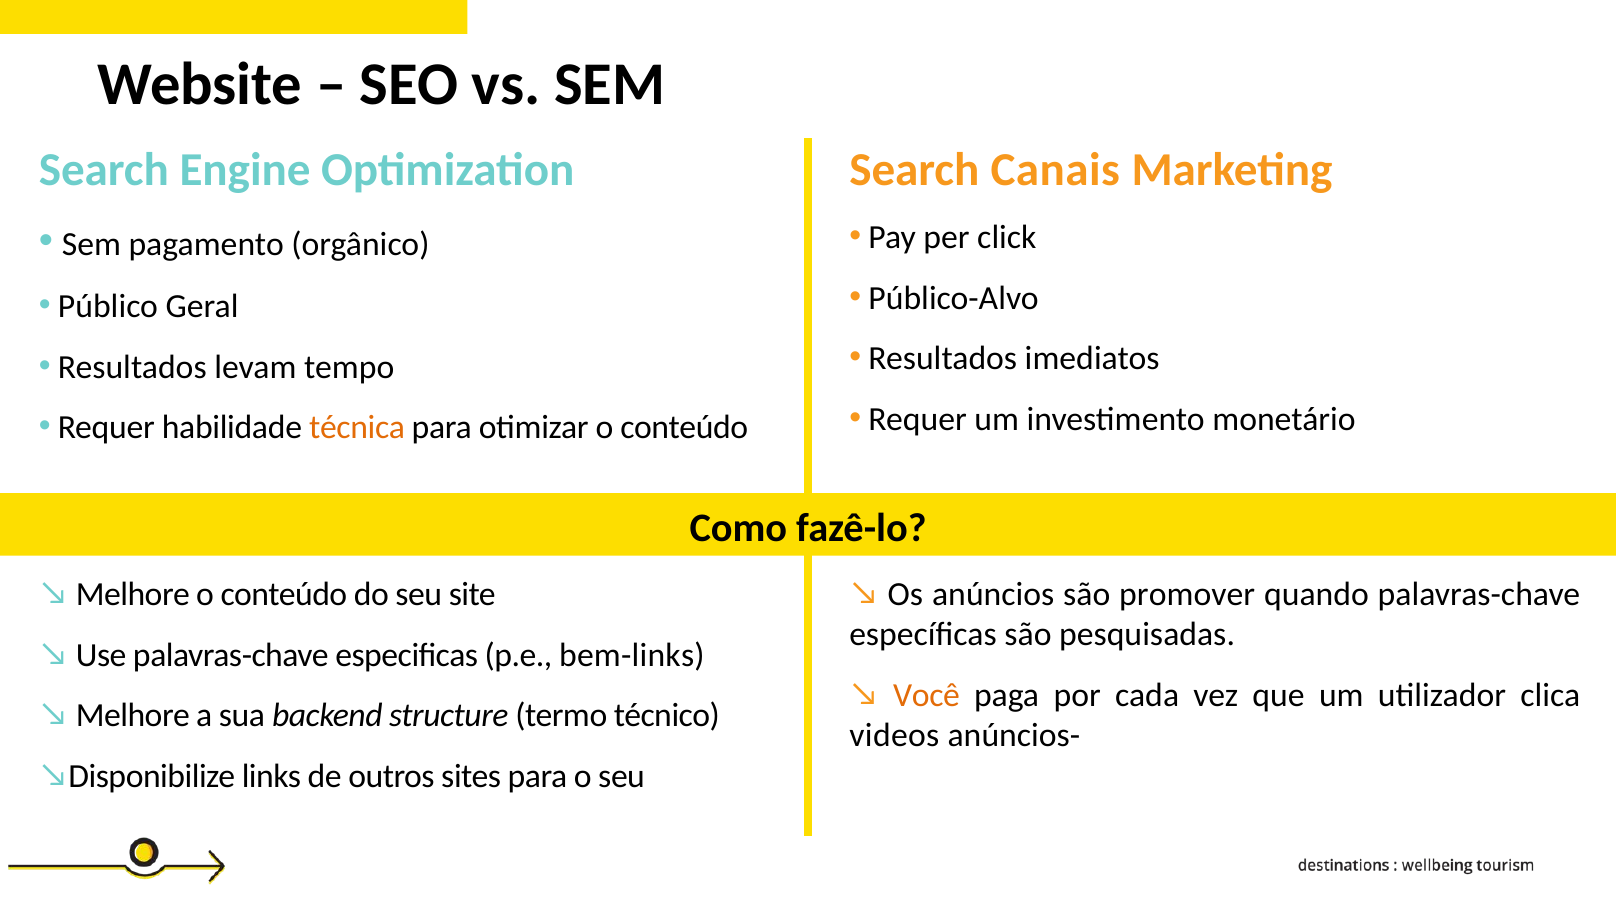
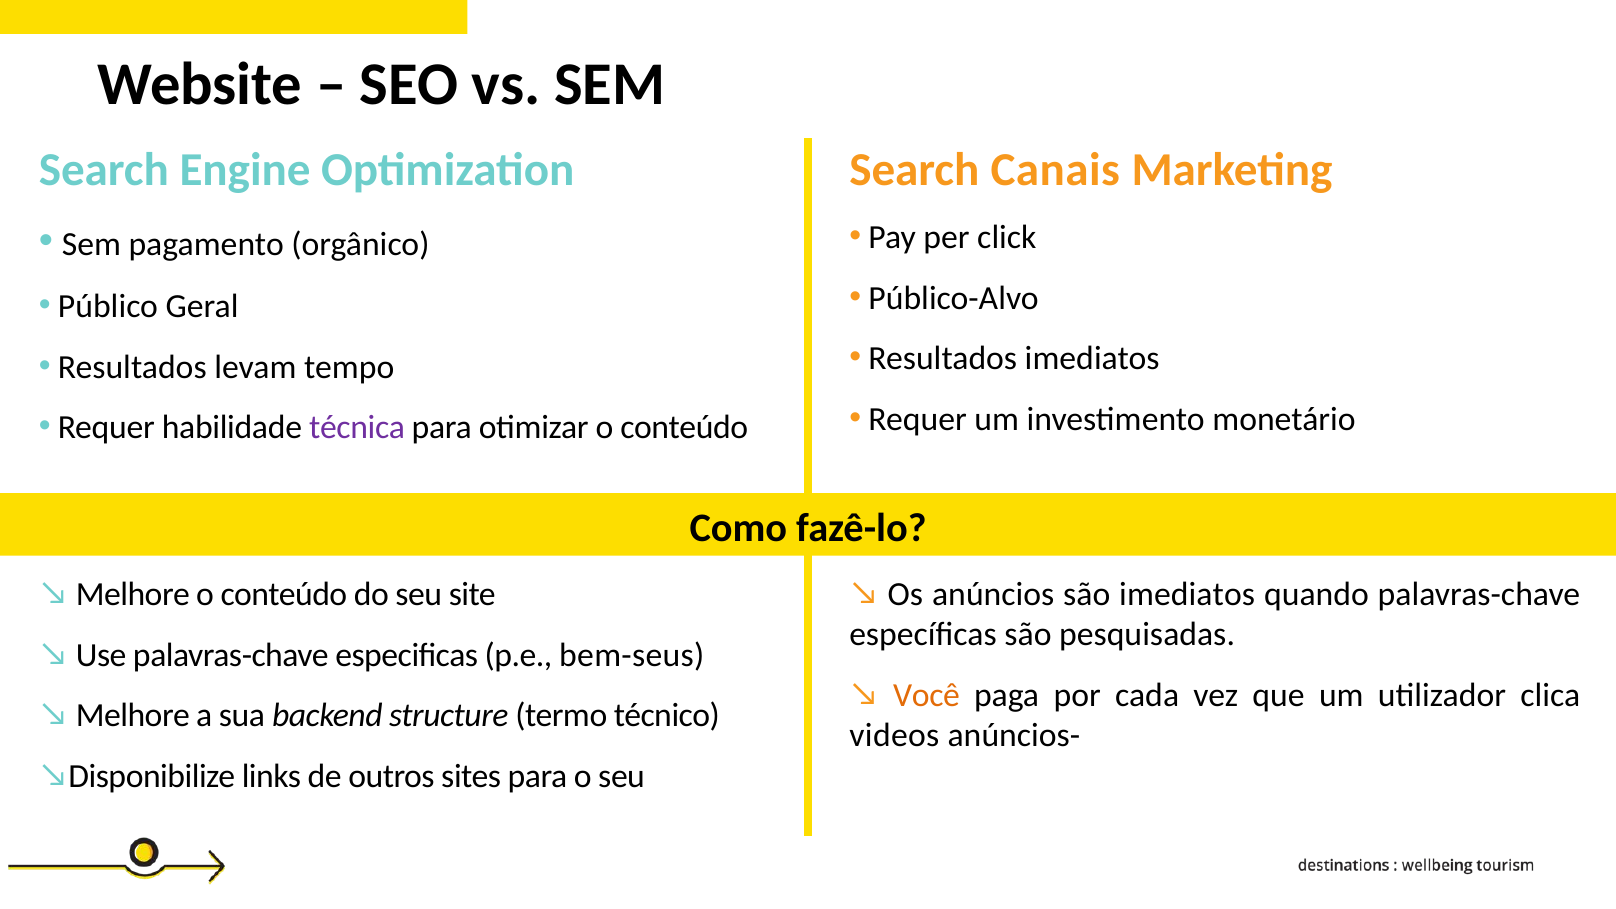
técnica colour: orange -> purple (357, 428)
são promover: promover -> imediatos (1187, 594)
bem-links: bem-links -> bem-seus (632, 655)
